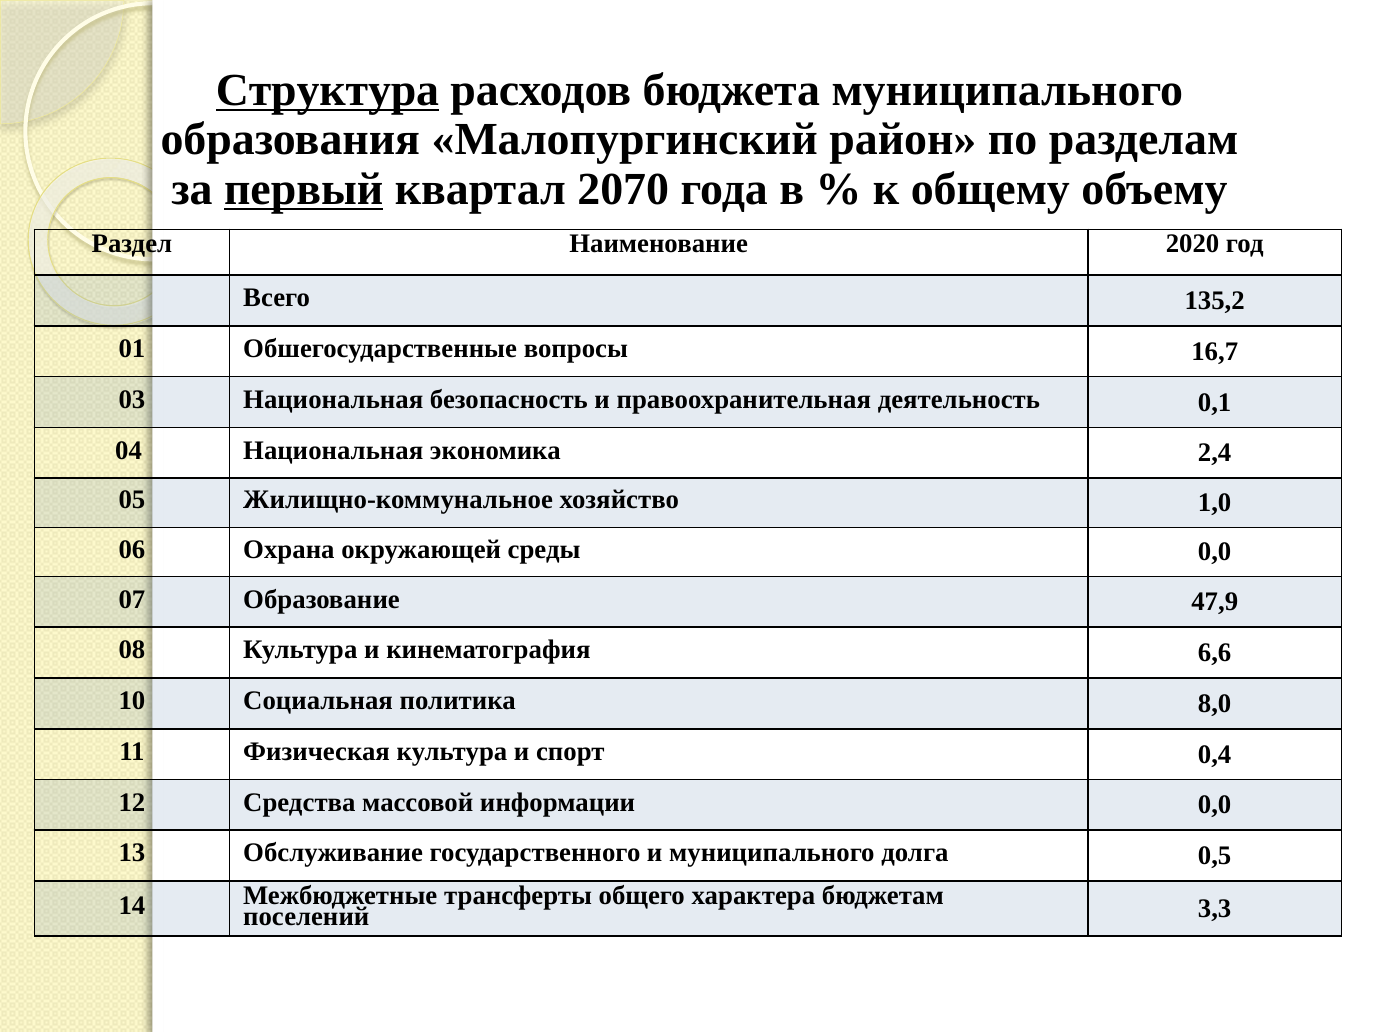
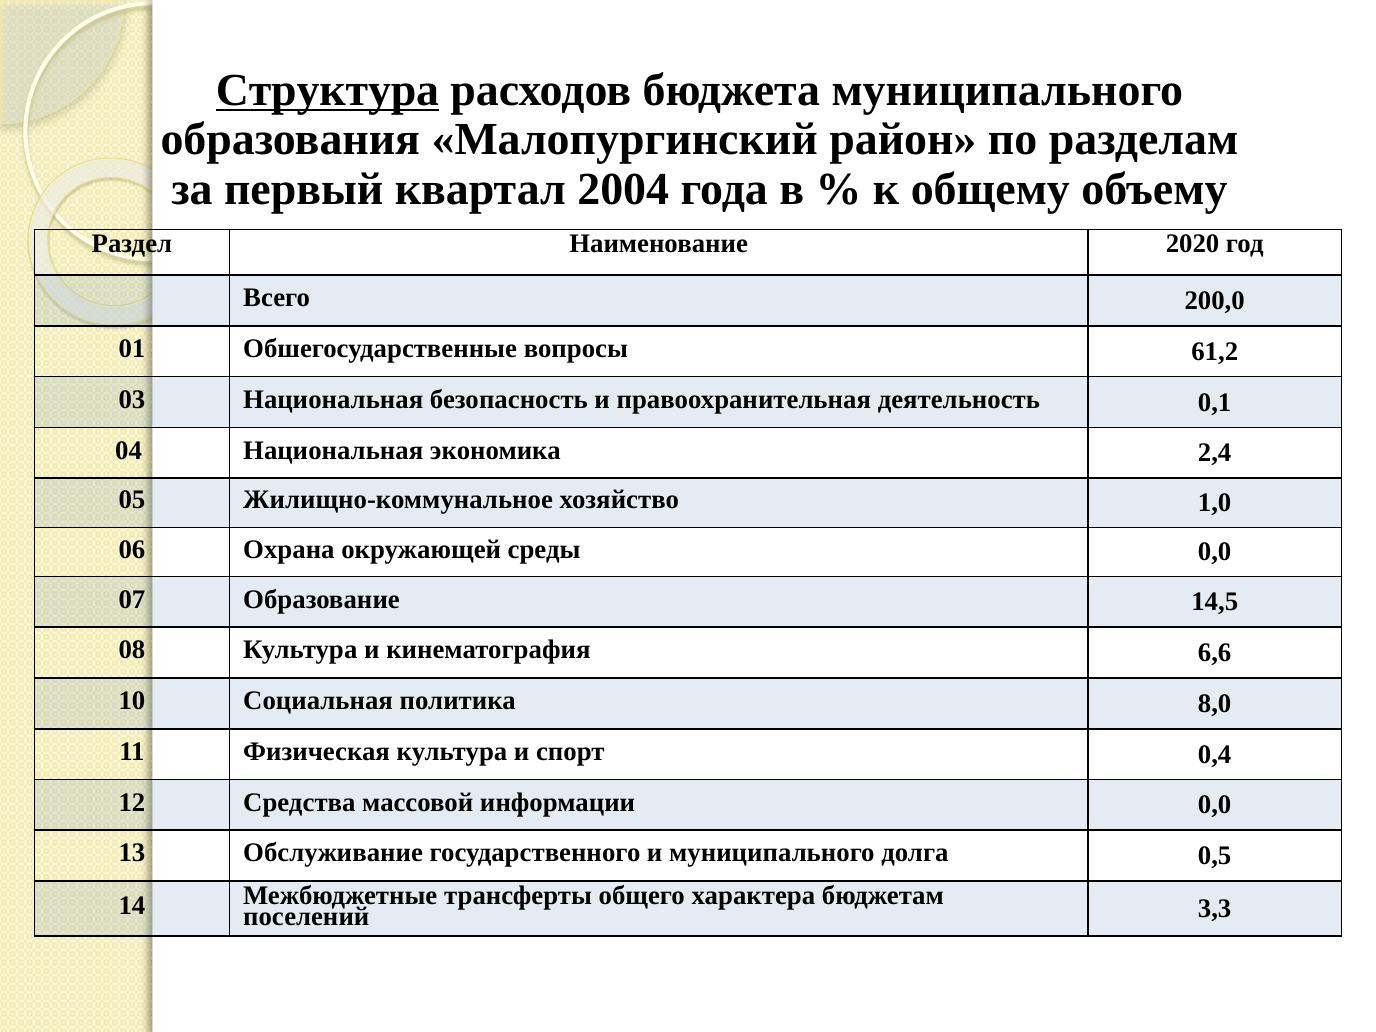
первый underline: present -> none (304, 189)
2070: 2070 -> 2004 (623, 189)
135,2: 135,2 -> 200,0 (1215, 301)
16,7: 16,7 -> 61,2 (1215, 351)
47,9: 47,9 -> 14,5 (1215, 602)
